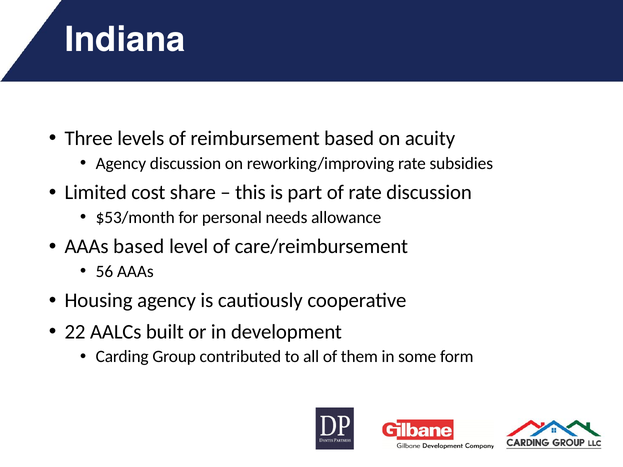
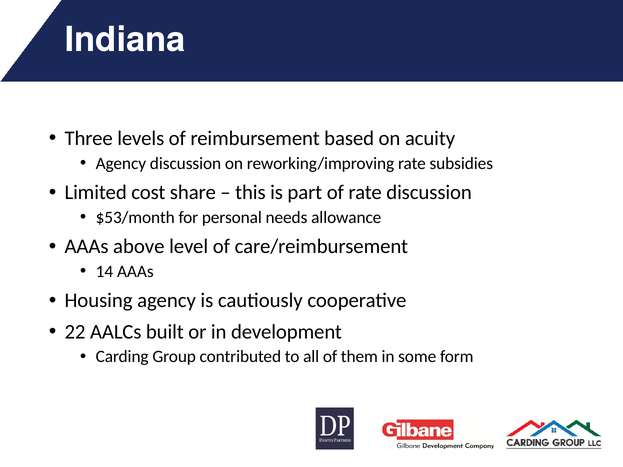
AAAs based: based -> above (139, 247)
56: 56 -> 14 (104, 272)
